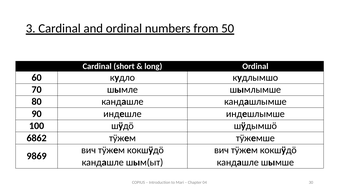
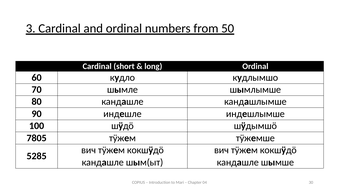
6862: 6862 -> 7805 (37, 138)
9869: 9869 -> 5285 (37, 156)
